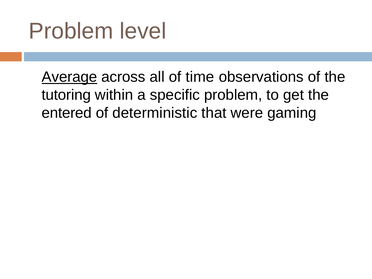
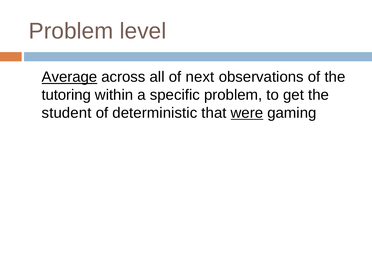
time: time -> next (200, 77)
entered: entered -> student (67, 113)
were underline: none -> present (247, 113)
